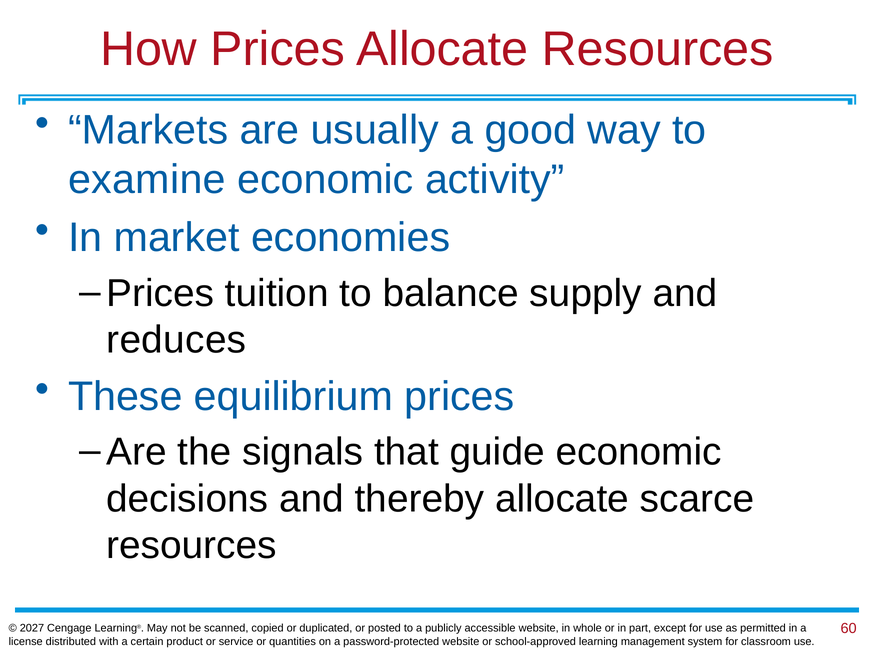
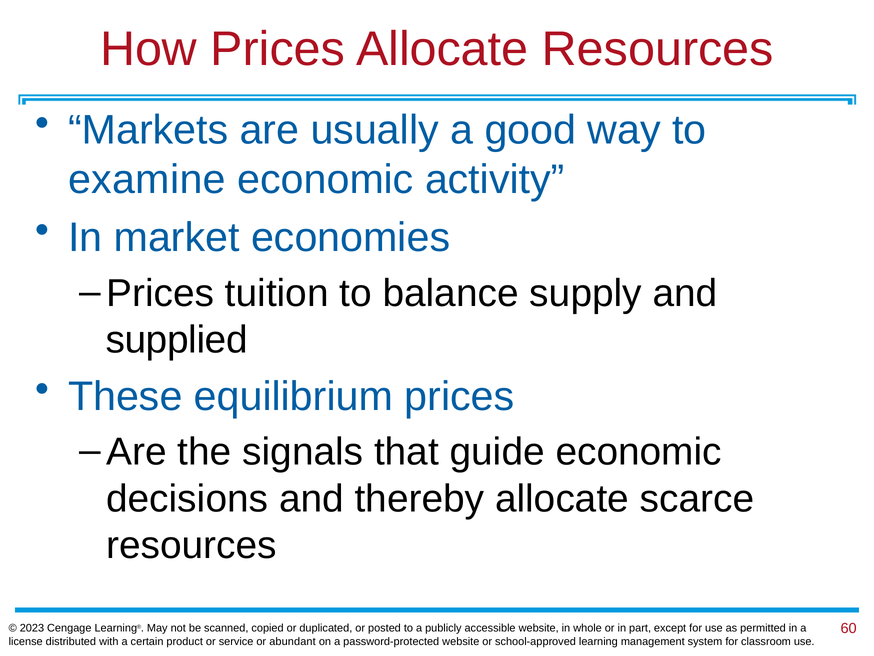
reduces: reduces -> supplied (177, 340)
2027: 2027 -> 2023 (32, 628)
quantities: quantities -> abundant (292, 641)
